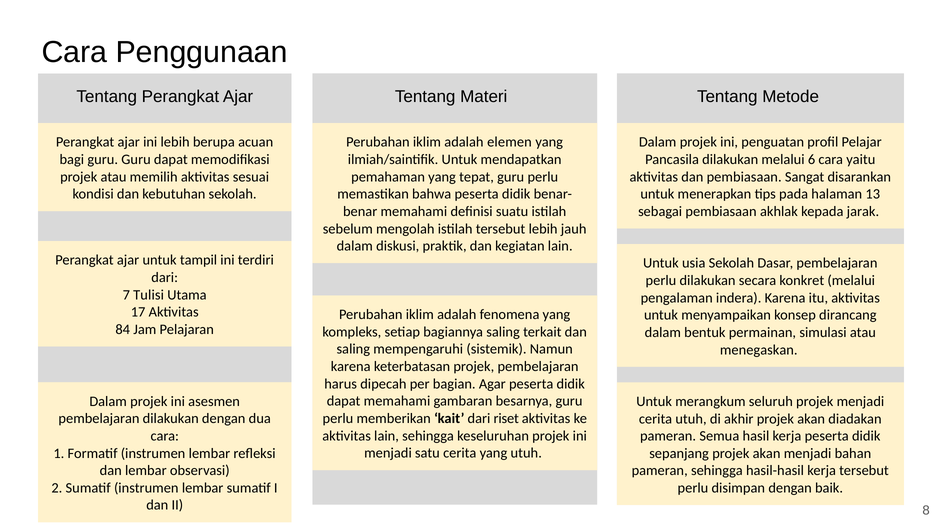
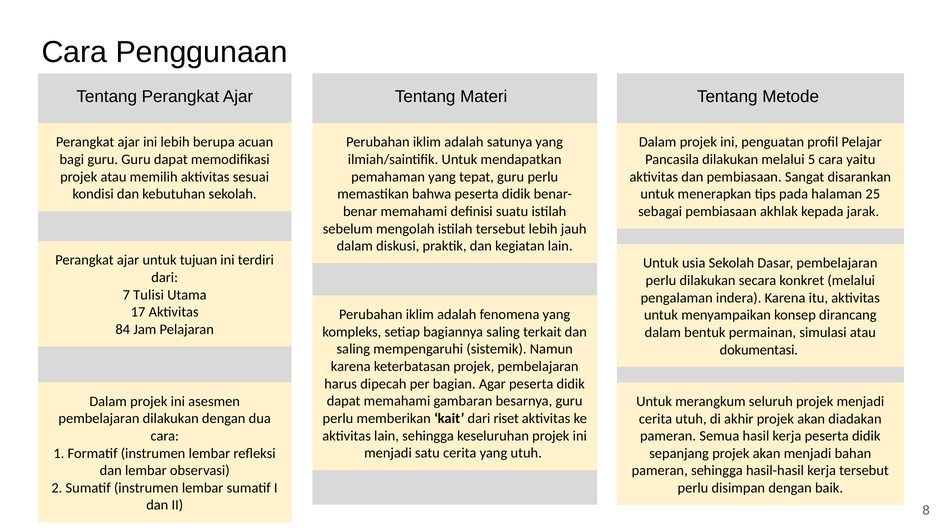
elemen: elemen -> satunya (510, 142)
6: 6 -> 5 (812, 159)
13: 13 -> 25 (873, 194)
tampil: tampil -> tujuan (199, 260)
menegaskan: menegaskan -> dokumentasi (759, 350)
